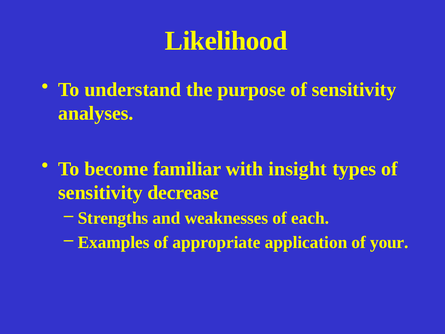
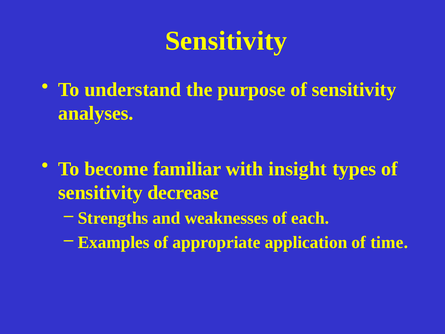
Likelihood: Likelihood -> Sensitivity (226, 41)
your: your -> time (389, 242)
